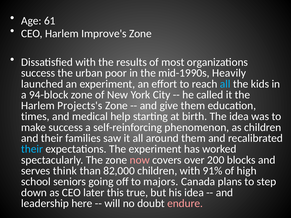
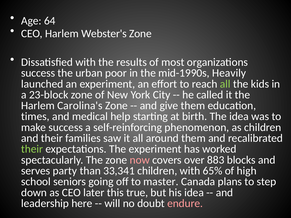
61: 61 -> 64 (50, 21)
Improve's: Improve's -> Webster's (104, 34)
all colour: light blue -> light green (225, 84)
94-block: 94-block -> 23-block (49, 95)
Projects's: Projects's -> Carolina's (80, 106)
their colour: light blue -> light green (32, 149)
200: 200 -> 883 (216, 160)
think: think -> party (65, 171)
82,000: 82,000 -> 33,341 (119, 171)
91%: 91% -> 65% (213, 171)
majors: majors -> master (161, 182)
